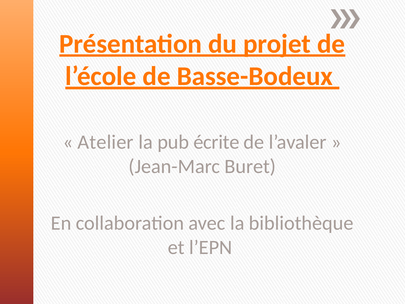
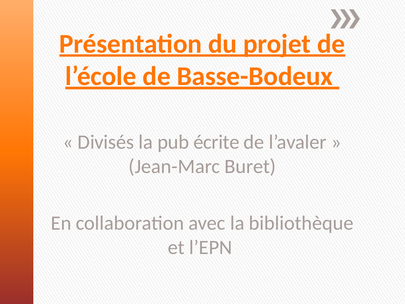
Atelier: Atelier -> Divisés (106, 142)
